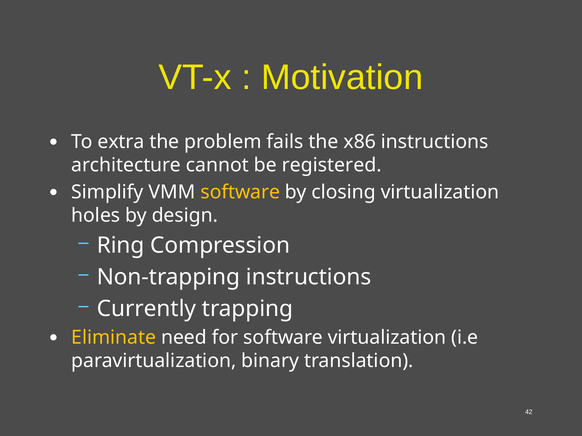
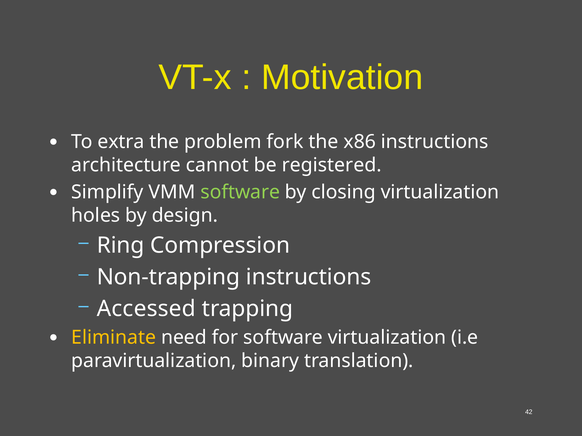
fails: fails -> fork (285, 142)
software colour: yellow -> light green (240, 192)
Currently: Currently -> Accessed (146, 309)
